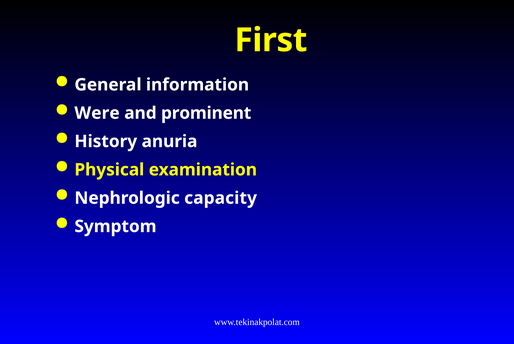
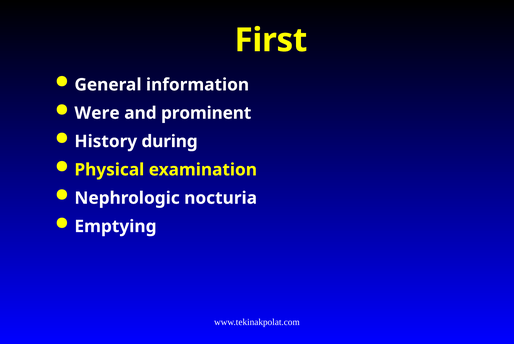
anuria: anuria -> during (170, 141)
capacity: capacity -> nocturia (221, 198)
Symptom: Symptom -> Emptying (115, 226)
